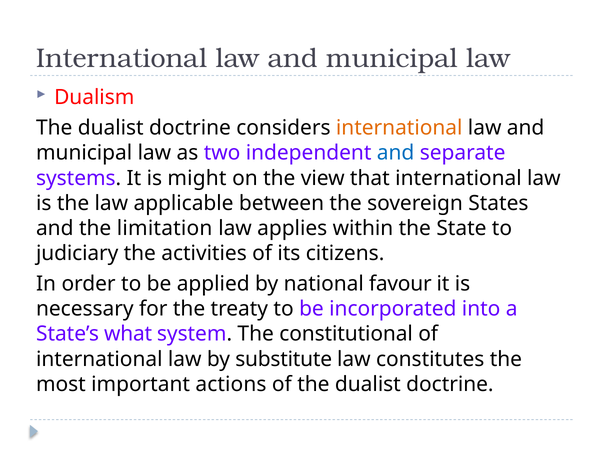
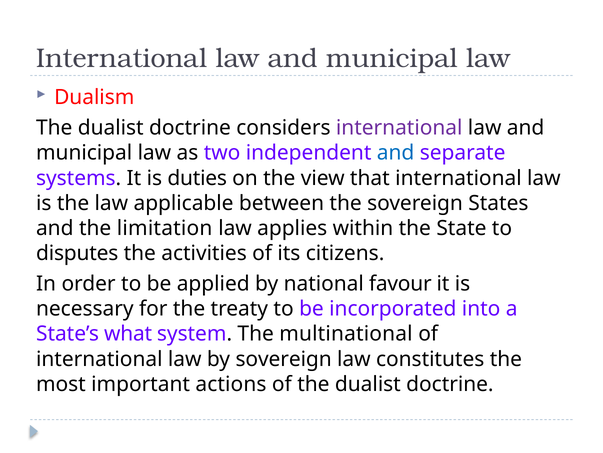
international colour: orange -> purple (399, 128)
might: might -> duties (197, 178)
judiciary: judiciary -> disputes (77, 253)
constitutional: constitutional -> multinational (346, 334)
by substitute: substitute -> sovereign (284, 359)
